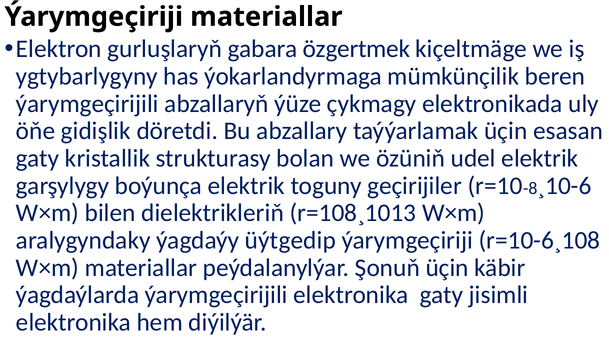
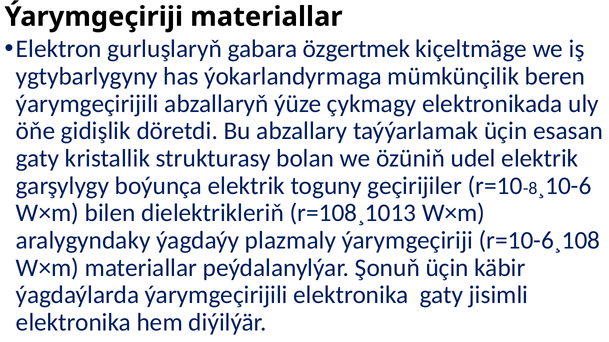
üýtgedip: üýtgedip -> plazmaly (290, 241)
